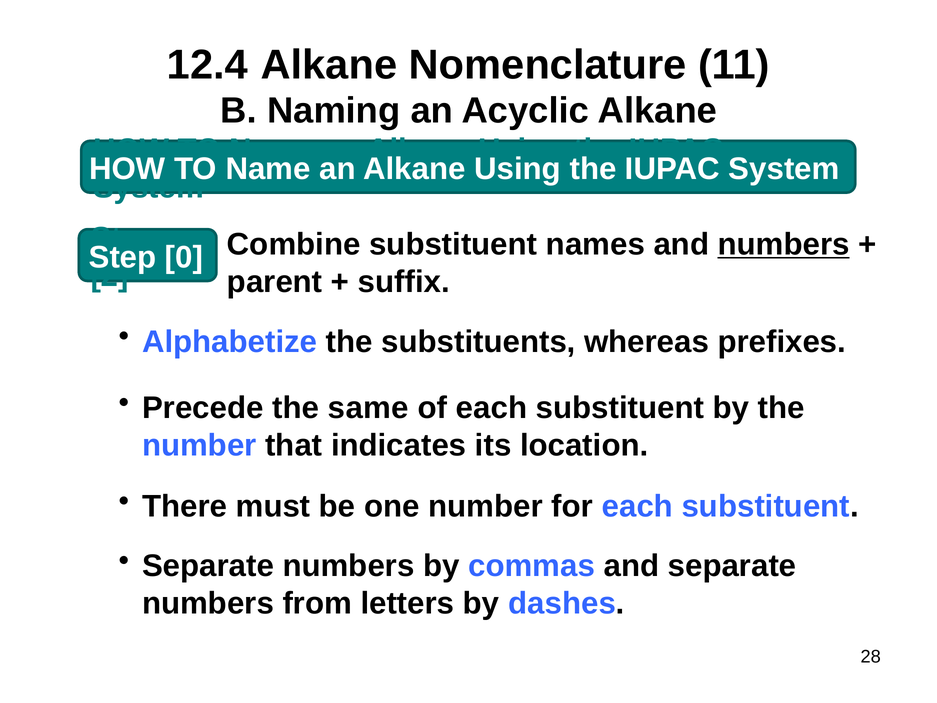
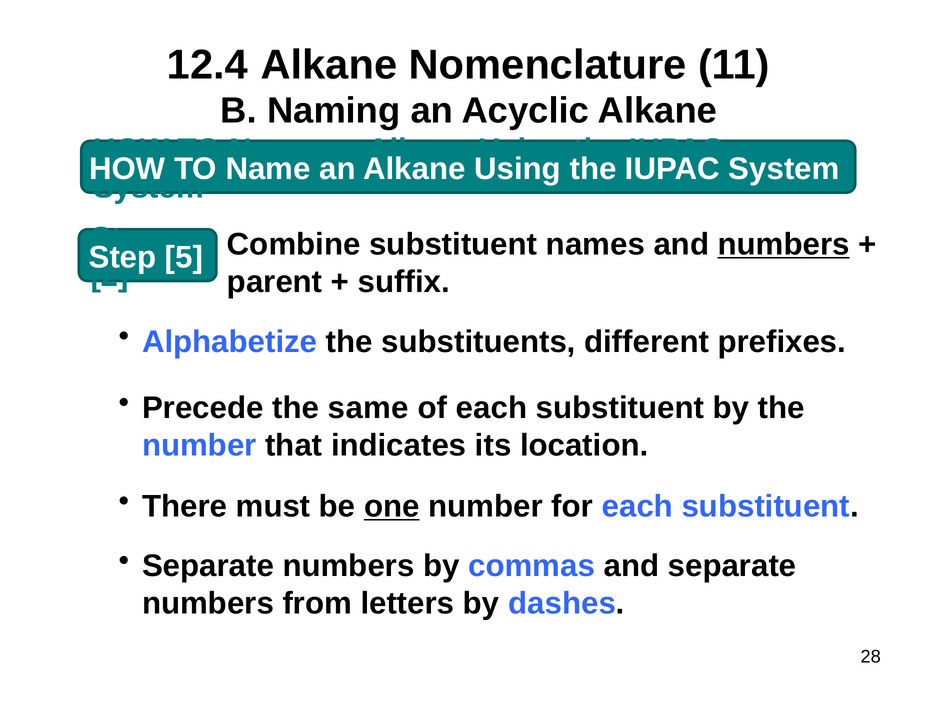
0: 0 -> 5 (184, 257)
whereas: whereas -> different (647, 342)
one underline: none -> present (392, 506)
